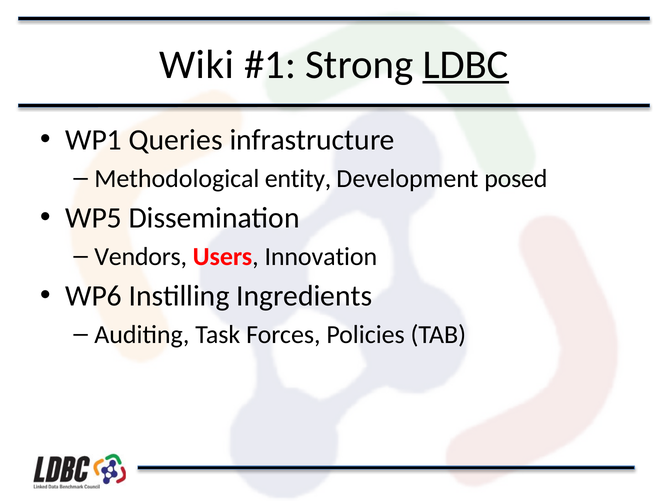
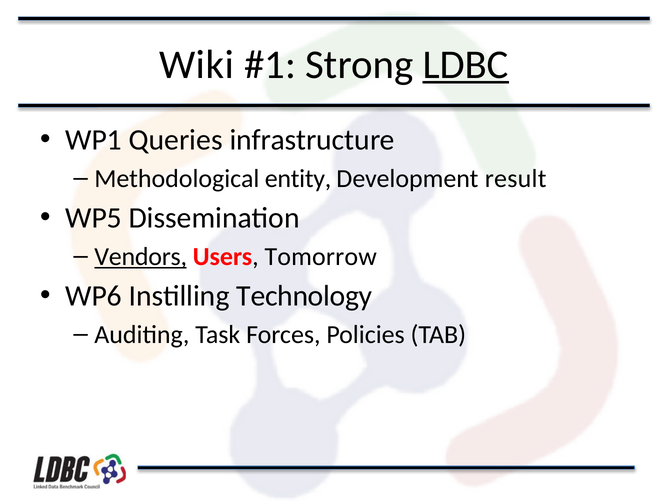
posed: posed -> result (516, 178)
Vendors underline: none -> present (141, 256)
Innovation: Innovation -> Tomorrow (321, 256)
Ingredients: Ingredients -> Technology (304, 296)
